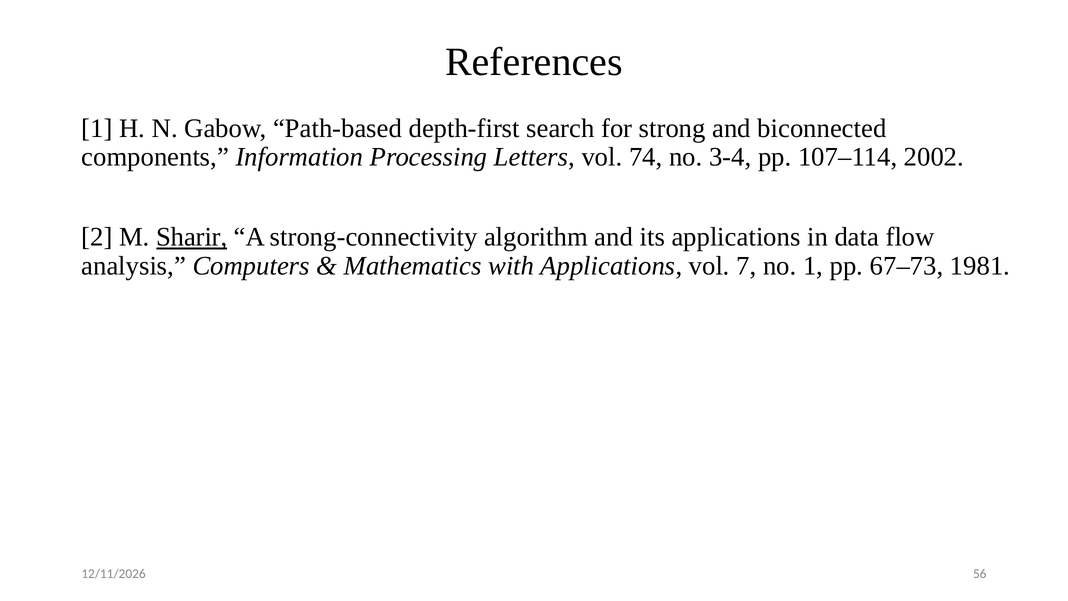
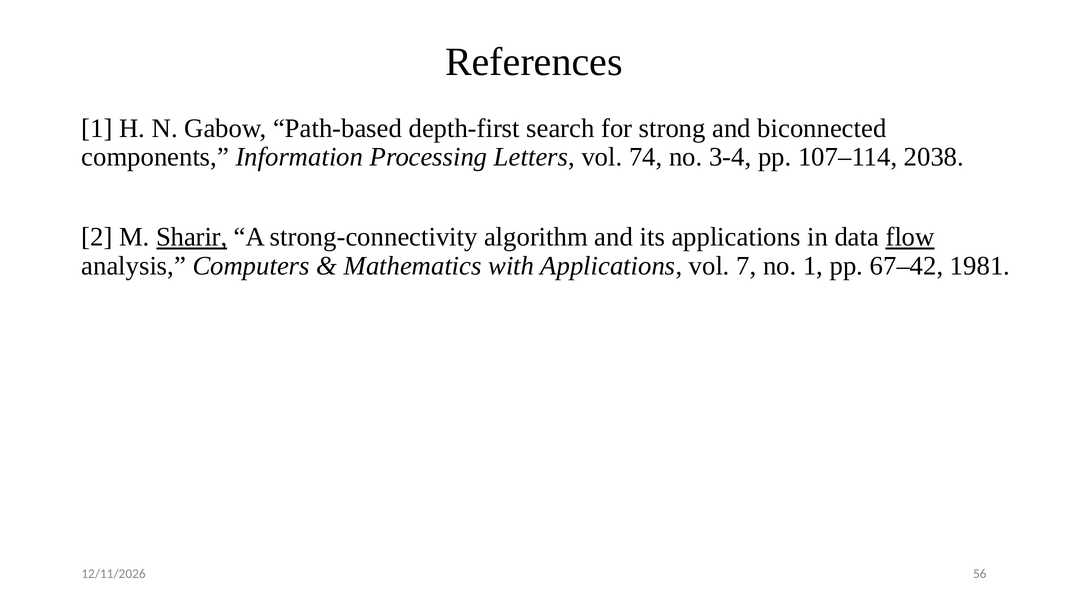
2002: 2002 -> 2038 (934, 157)
flow underline: none -> present (910, 237)
67–73: 67–73 -> 67–42 (907, 266)
